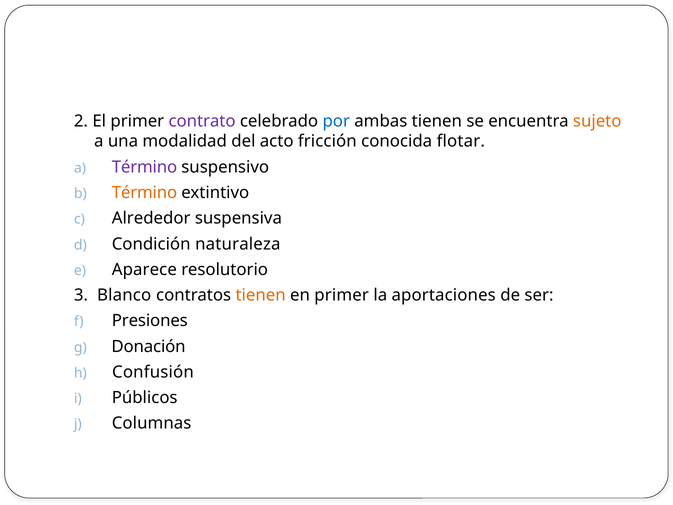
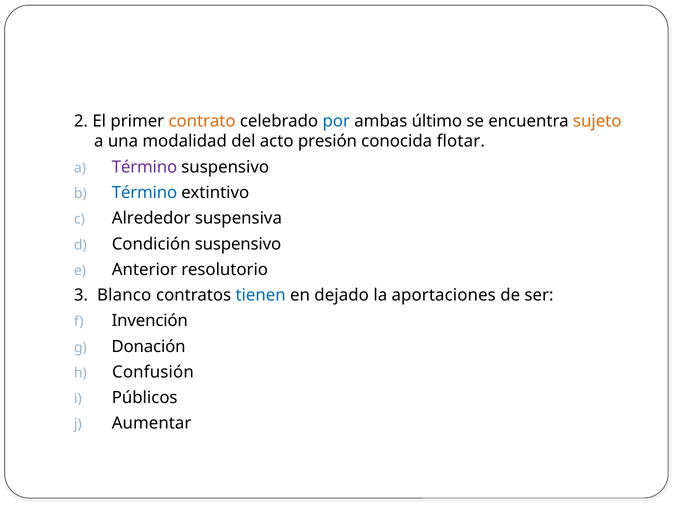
contrato colour: purple -> orange (202, 121)
ambas tienen: tienen -> último (437, 121)
fricción: fricción -> presión (327, 141)
Término colour: orange -> blue (144, 193)
Condición naturaleza: naturaleza -> suspensivo (238, 244)
Aparece: Aparece -> Anterior (144, 269)
tienen colour: orange -> blue (261, 295)
en primer: primer -> dejado (342, 295)
Presiones: Presiones -> Invención (150, 321)
Columnas: Columnas -> Aumentar (152, 423)
